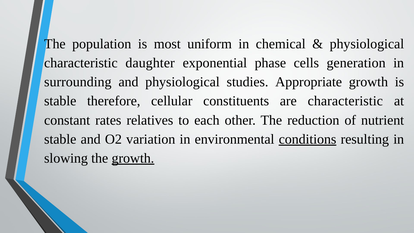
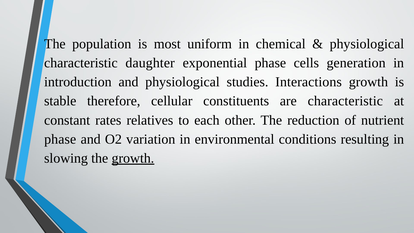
surrounding: surrounding -> introduction (78, 82)
Appropriate: Appropriate -> Interactions (309, 82)
stable: stable -> phase (60, 139)
conditions underline: present -> none (308, 139)
